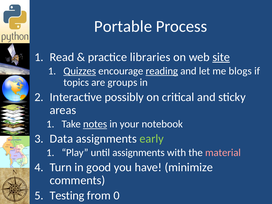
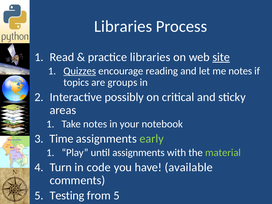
Portable: Portable -> Libraries (123, 26)
reading underline: present -> none (162, 71)
me blogs: blogs -> notes (240, 71)
notes underline: present -> none (95, 124)
Data: Data -> Time (62, 139)
material colour: pink -> light green (223, 153)
good: good -> code (99, 167)
minimize: minimize -> available (189, 167)
from 0: 0 -> 5 (116, 196)
